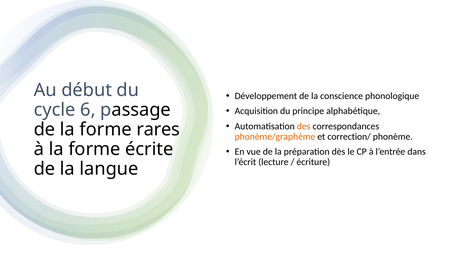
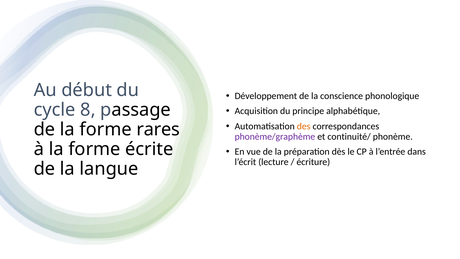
6: 6 -> 8 (88, 110)
phonème/graphème colour: orange -> purple (275, 136)
correction/: correction/ -> continuité/ (349, 136)
